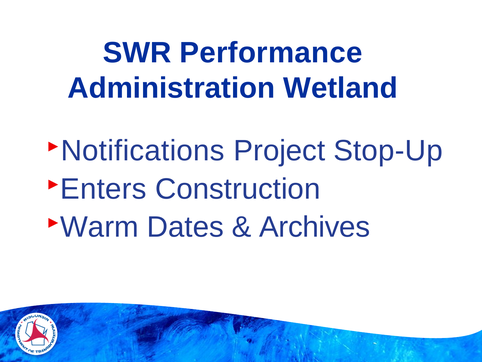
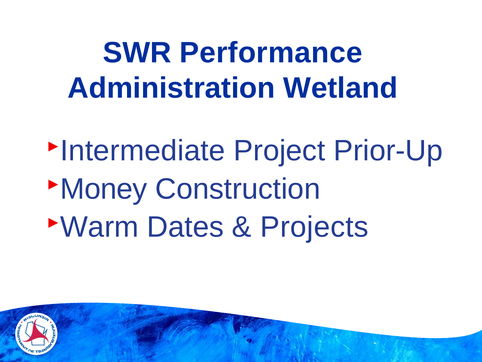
Notifications: Notifications -> Intermediate (143, 151)
Stop-Up: Stop-Up -> Prior-Up (388, 151)
Enters: Enters -> Money (104, 189)
Archives: Archives -> Projects (314, 227)
